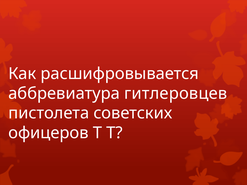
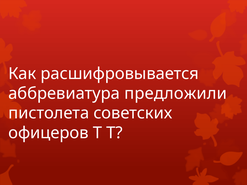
гитлеровцев: гитлеровцев -> предложили (176, 94)
